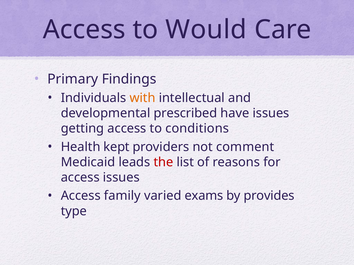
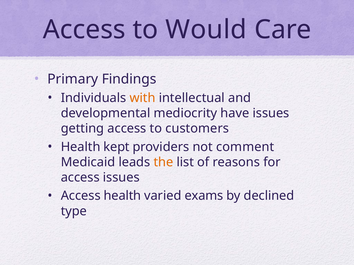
prescribed: prescribed -> mediocrity (185, 113)
conditions: conditions -> customers (197, 129)
the colour: red -> orange (163, 162)
Access family: family -> health (122, 196)
provides: provides -> declined (269, 196)
